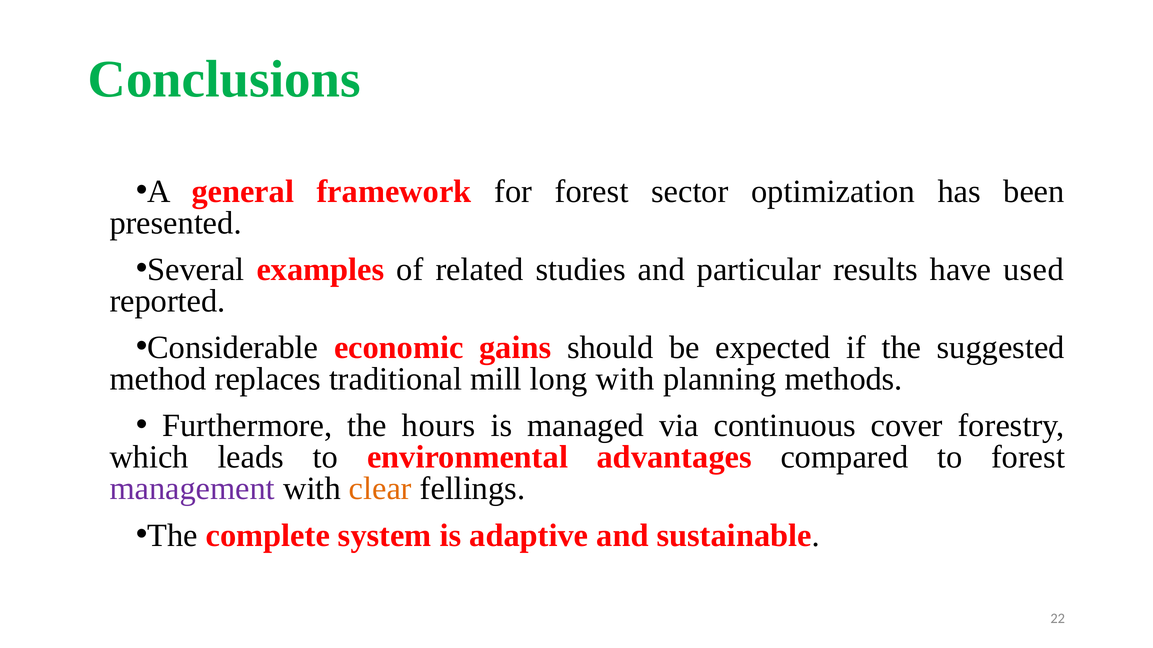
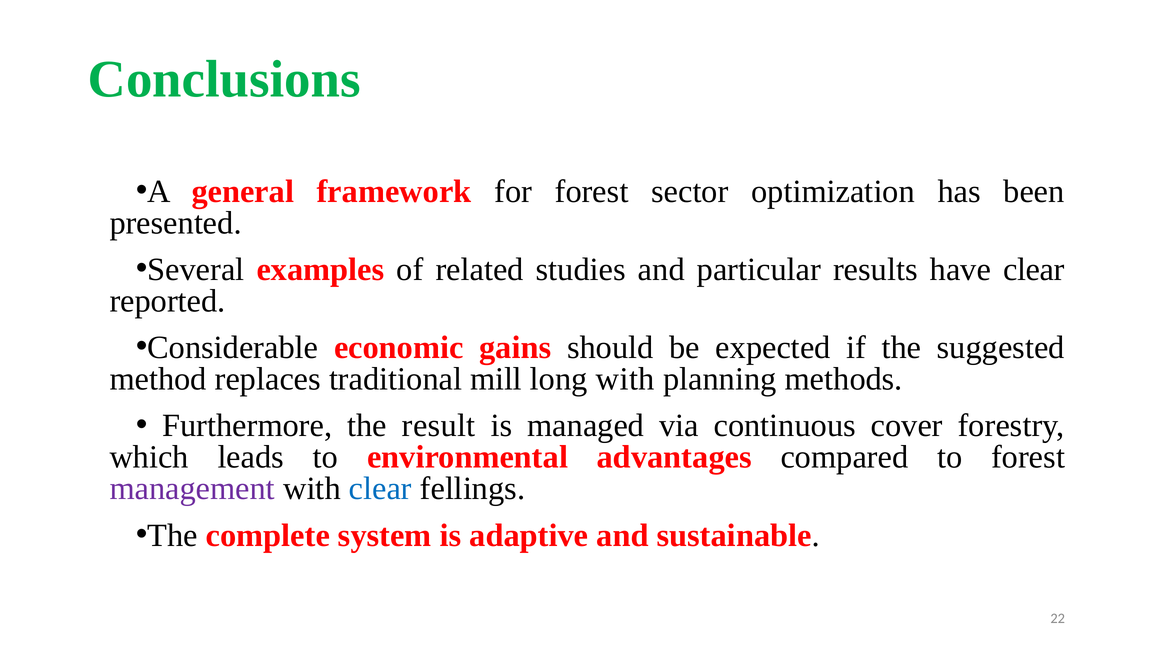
have used: used -> clear (1034, 270)
hours: hours -> result (439, 426)
clear colour: orange -> blue (380, 489)
